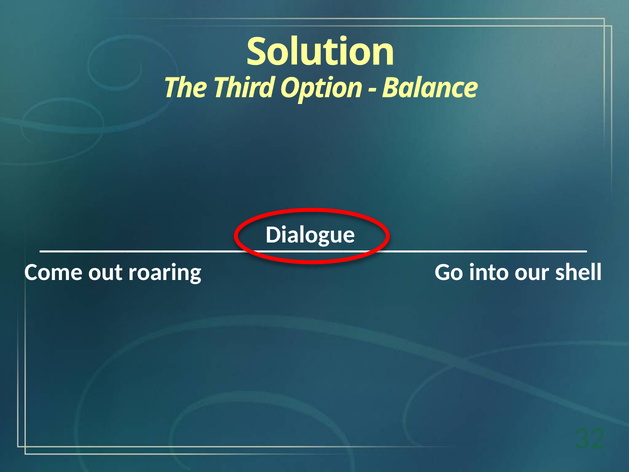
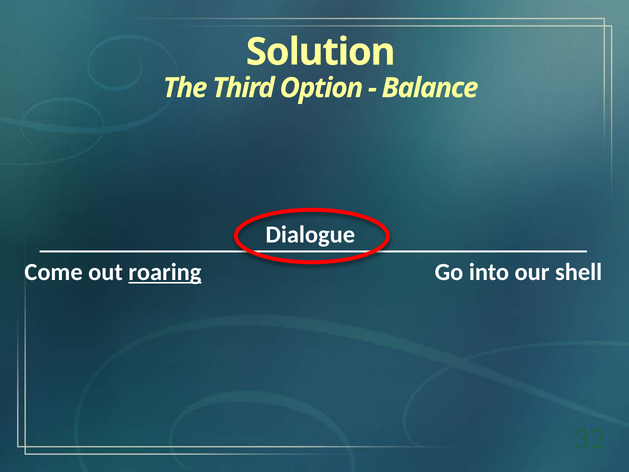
roaring underline: none -> present (165, 272)
